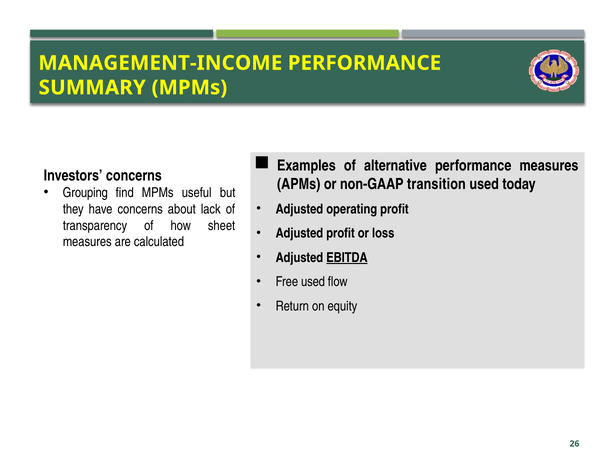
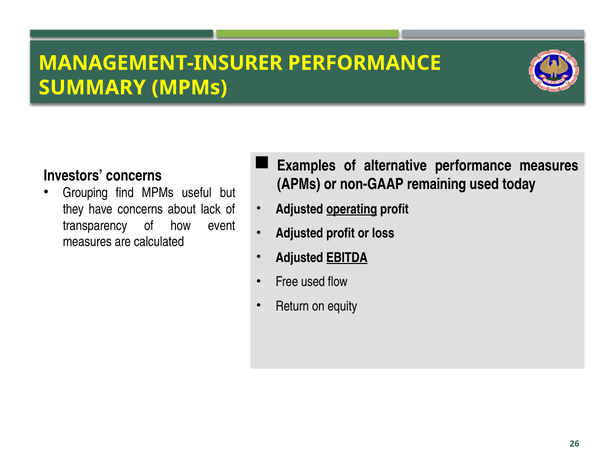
MANAGEMENT-INCOME: MANAGEMENT-INCOME -> MANAGEMENT-INSURER (160, 63)
transition: transition -> remaining (437, 184)
operating underline: none -> present (352, 209)
sheet: sheet -> event (222, 226)
